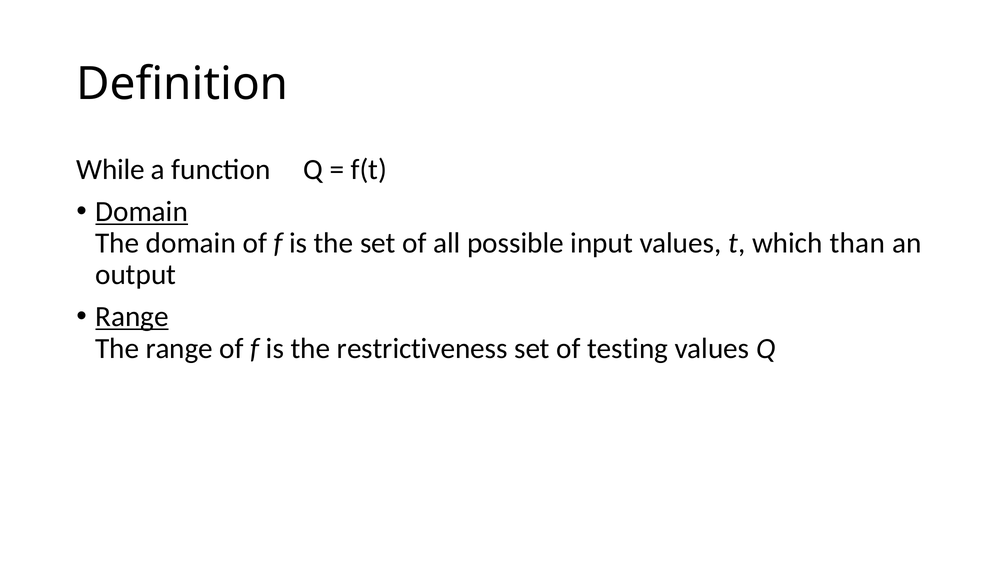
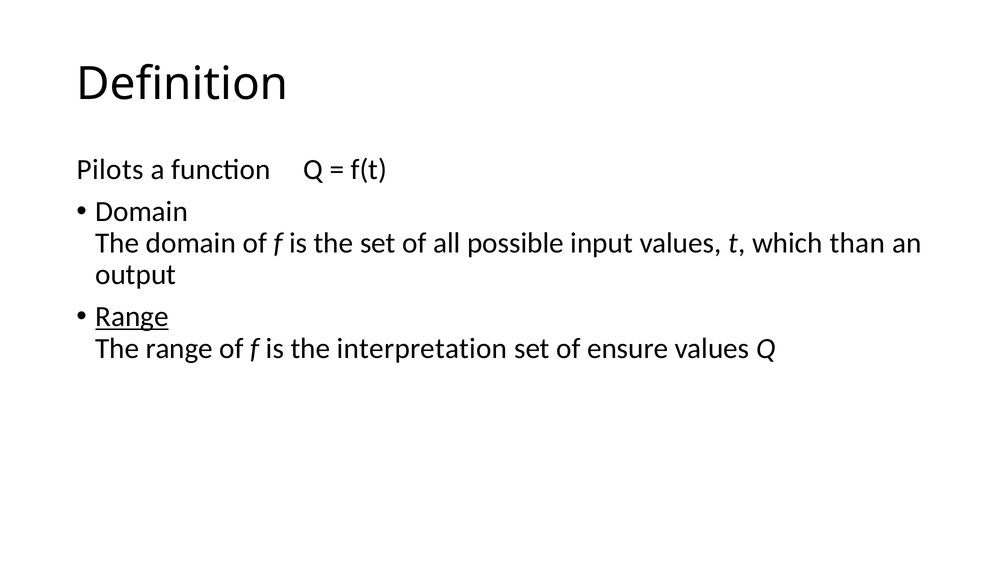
While: While -> Pilots (110, 170)
Domain underline: present -> none (142, 212)
restrictiveness: restrictiveness -> interpretation (422, 348)
testing: testing -> ensure (628, 348)
